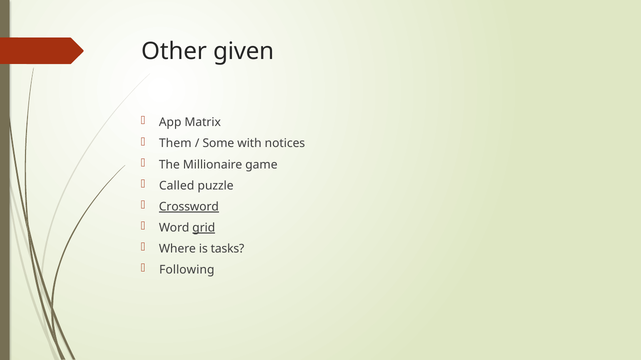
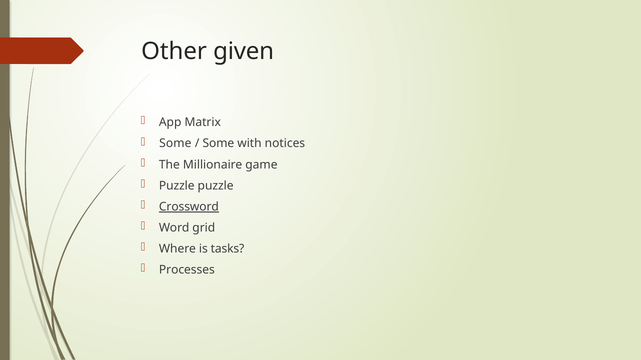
Them: Them -> Some (175, 144)
Called: Called -> Puzzle (177, 186)
grid underline: present -> none (204, 228)
Following: Following -> Processes (187, 270)
